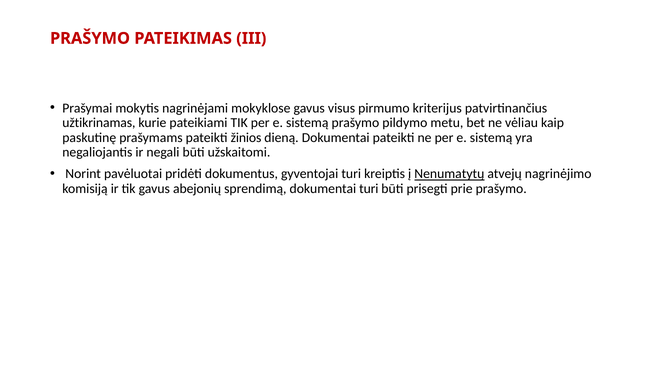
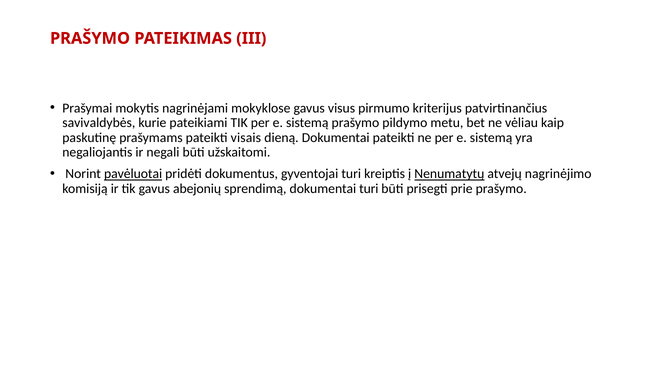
užtikrinamas: užtikrinamas -> savivaldybės (99, 123)
žinios: žinios -> visais (246, 138)
pavėluotai underline: none -> present (133, 174)
